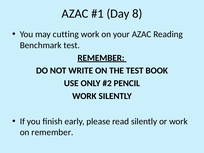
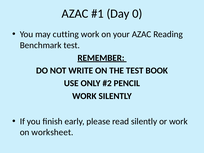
8: 8 -> 0 (137, 14)
on remember: remember -> worksheet (52, 132)
